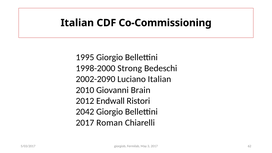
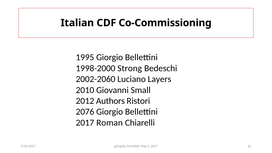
2002-2090: 2002-2090 -> 2002-2060 (96, 79)
Luciano Italian: Italian -> Layers (160, 79)
Brain: Brain -> Small (141, 90)
Endwall: Endwall -> Authors (110, 101)
2042: 2042 -> 2076 (85, 112)
